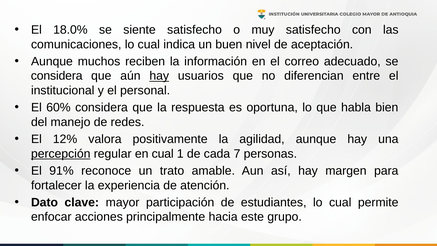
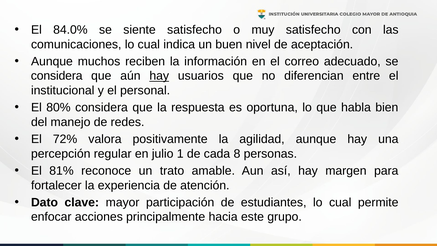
18.0%: 18.0% -> 84.0% (70, 30)
60%: 60% -> 80% (58, 107)
12%: 12% -> 72% (65, 139)
percepción underline: present -> none (61, 154)
en cual: cual -> julio (163, 154)
7: 7 -> 8 (237, 154)
91%: 91% -> 81% (61, 171)
